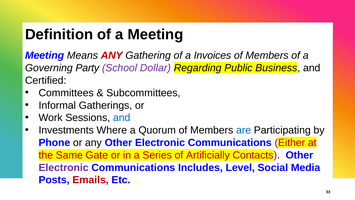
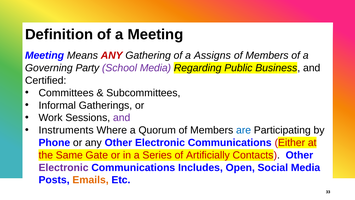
Invoices: Invoices -> Assigns (212, 55)
School Dollar: Dollar -> Media (155, 68)
and colour: blue -> purple (122, 118)
Investments: Investments -> Instruments (66, 130)
Level: Level -> Open (240, 167)
Emails colour: red -> orange (91, 180)
